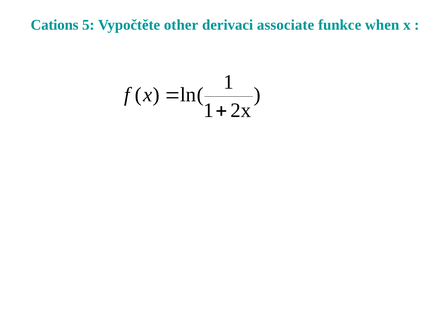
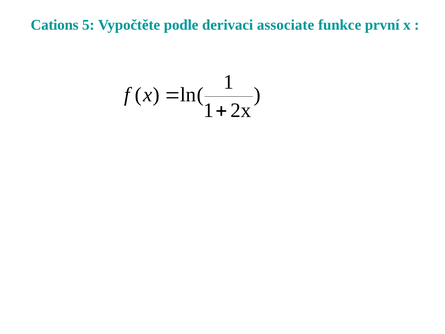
other: other -> podle (181, 25)
when: when -> první (382, 25)
